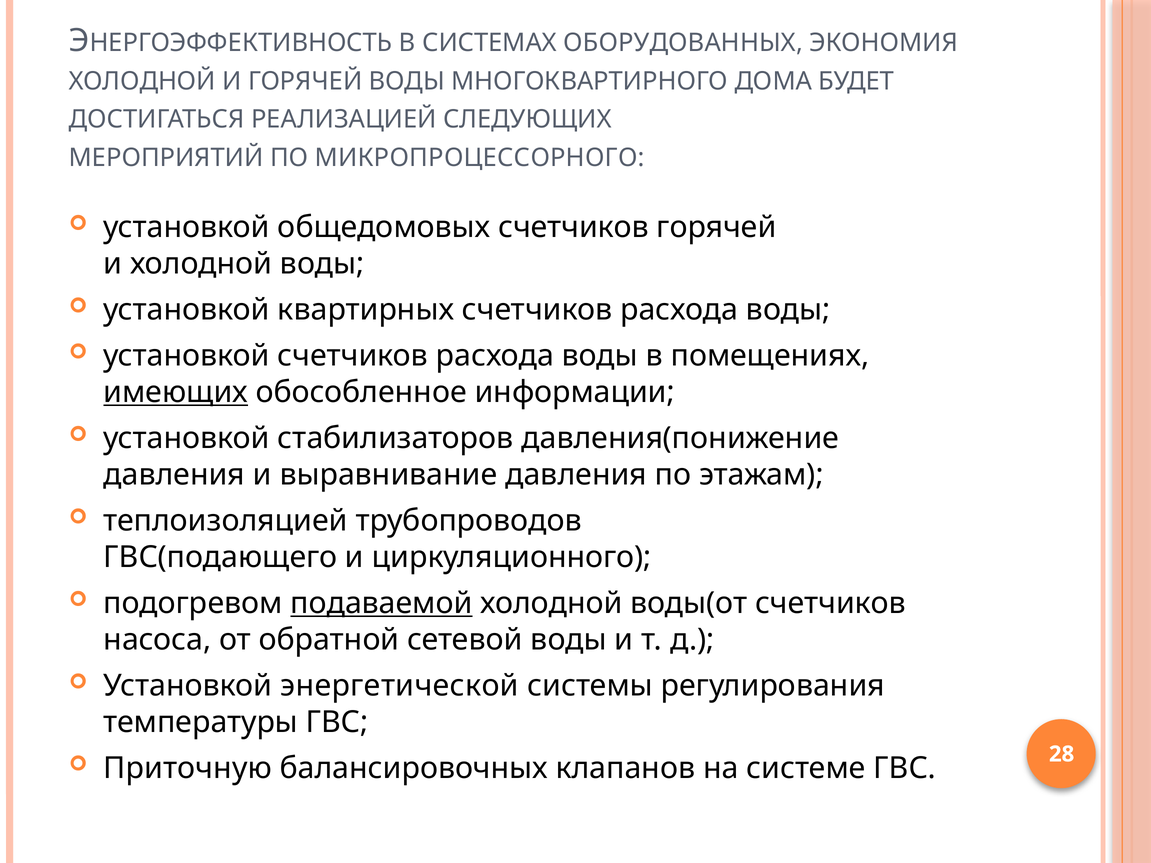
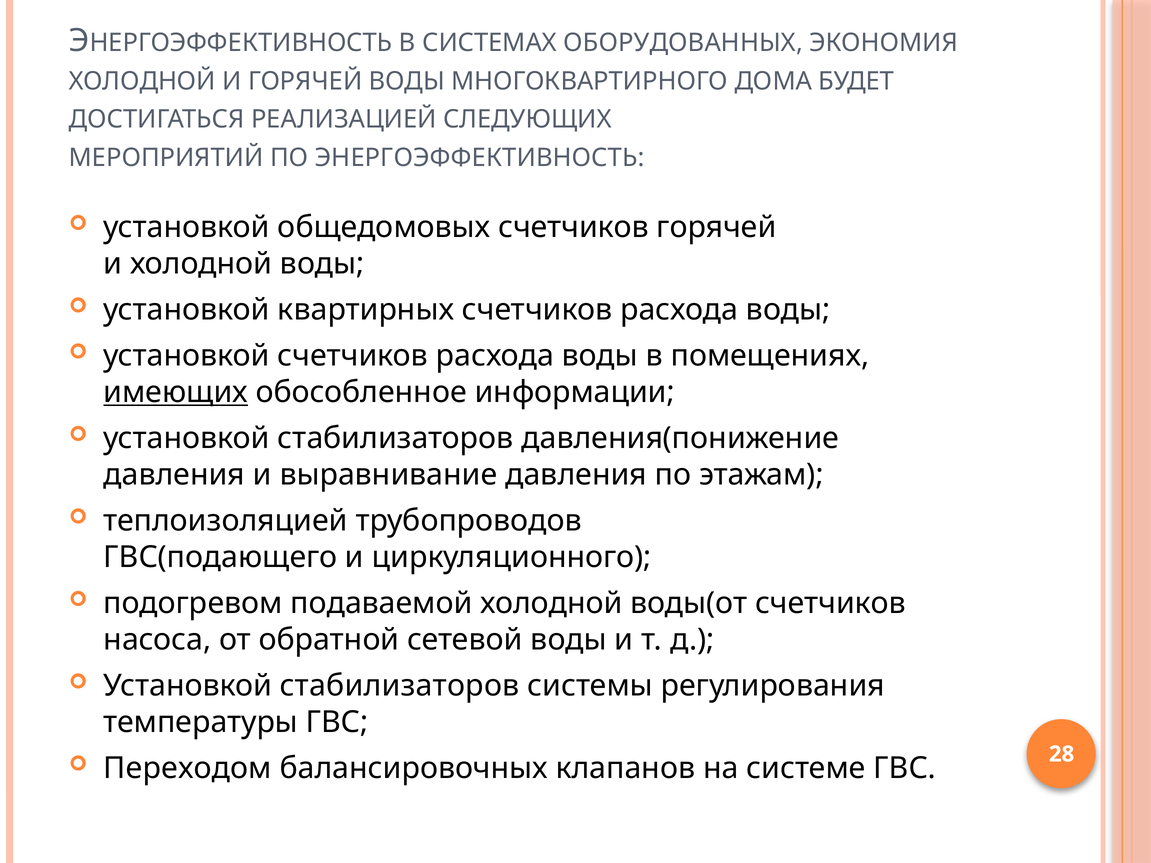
МИКРОПРОЦЕССОРНОГО: МИКРОПРОЦЕССОРНОГО -> ЭНЕРГОЭФФЕКТИВНОСТЬ (480, 158)
подаваемой underline: present -> none (381, 603)
энергетической: энергетической -> стабилизаторов (400, 686)
Приточную: Приточную -> Переходом (188, 768)
